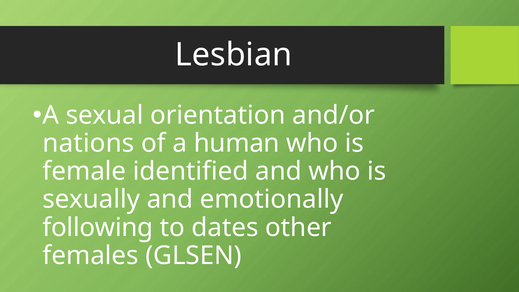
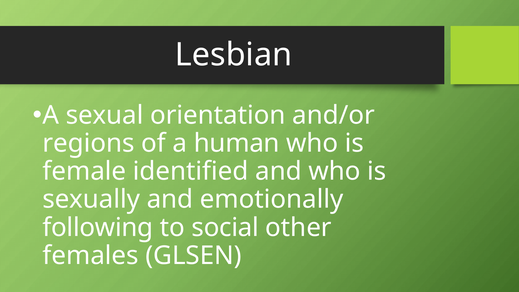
nations: nations -> regions (89, 143)
dates: dates -> social (225, 227)
